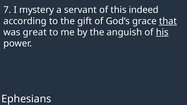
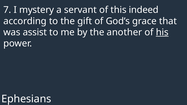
that underline: present -> none (168, 21)
great: great -> assist (35, 32)
anguish: anguish -> another (124, 32)
